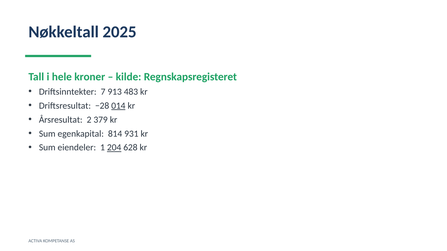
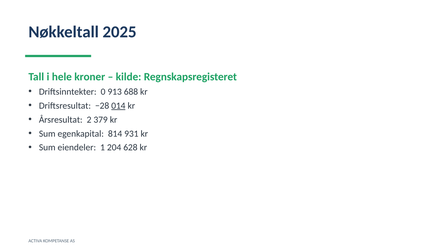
7: 7 -> 0 (103, 92)
483: 483 -> 688 (131, 92)
204 underline: present -> none (114, 148)
